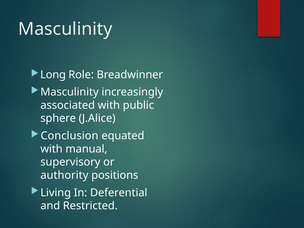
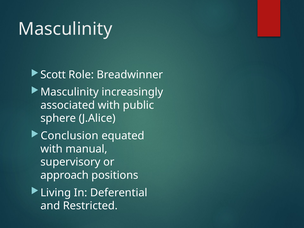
Long: Long -> Scott (53, 75)
authority: authority -> approach (64, 175)
